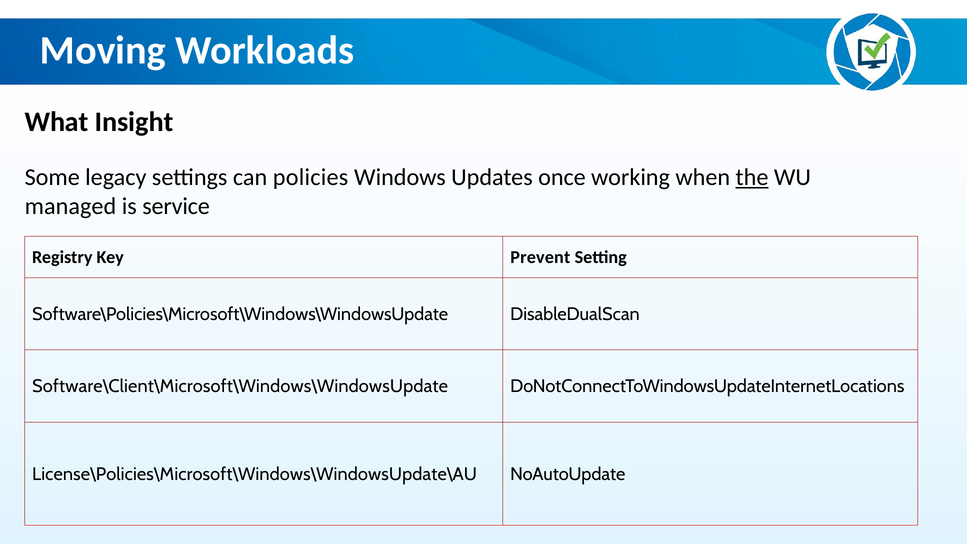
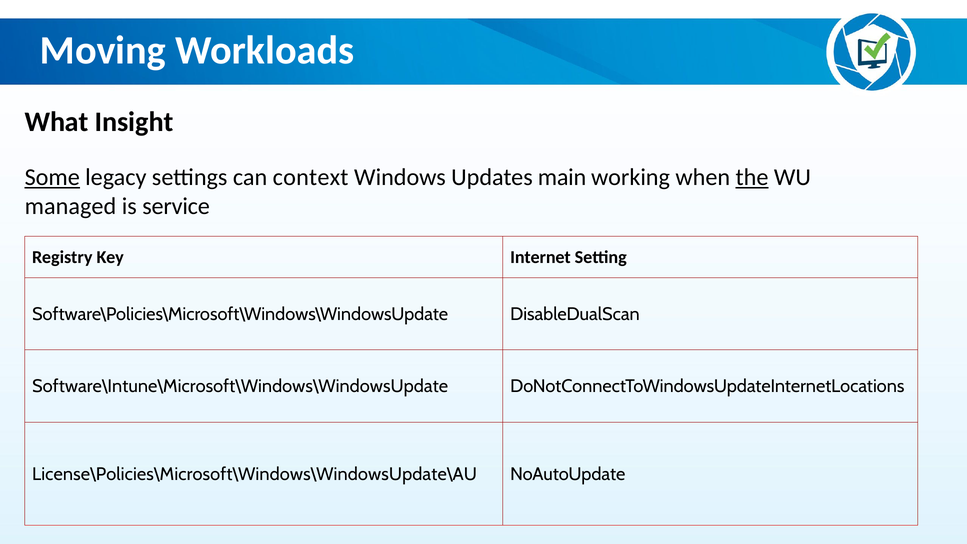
Some underline: none -> present (52, 177)
policies: policies -> context (311, 177)
once: once -> main (562, 177)
Prevent: Prevent -> Internet (540, 257)
Software\Client\Microsoft\Windows\WindowsUpdate: Software\Client\Microsoft\Windows\WindowsUpdate -> Software\Intune\Microsoft\Windows\WindowsUpdate (240, 386)
